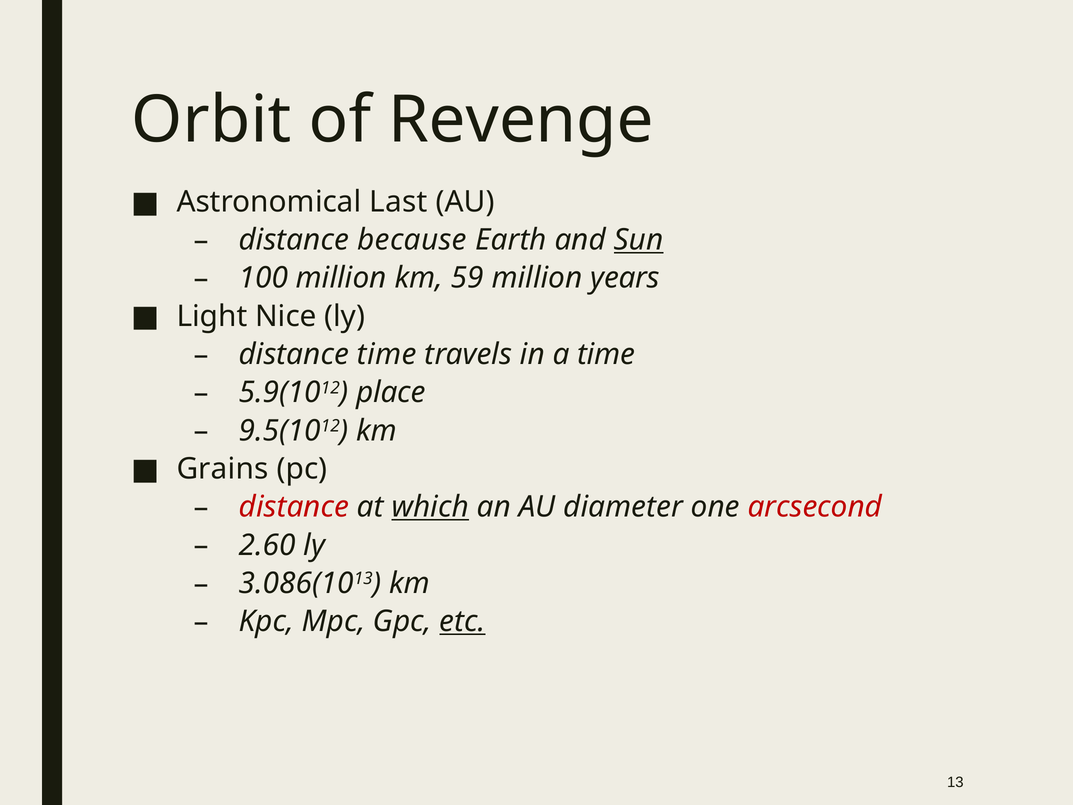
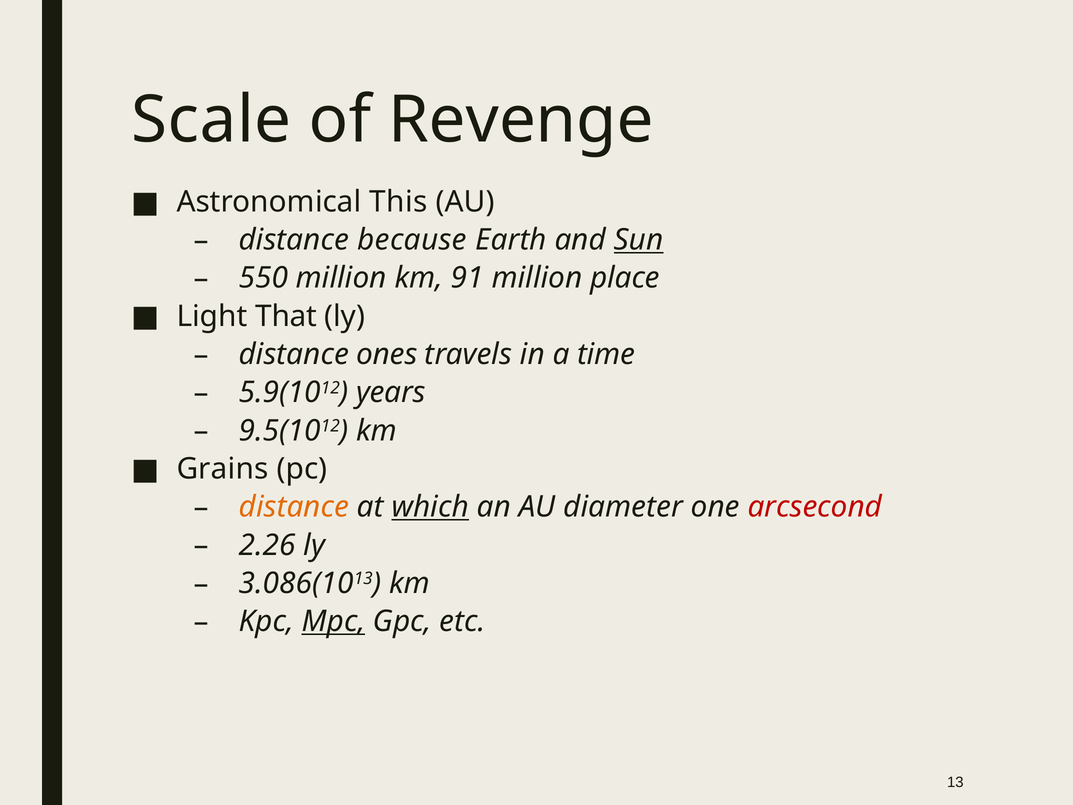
Orbit: Orbit -> Scale (211, 120)
Last: Last -> This (398, 202)
100: 100 -> 550 (263, 278)
59: 59 -> 91 (467, 278)
years: years -> place (625, 278)
Nice: Nice -> That (286, 316)
distance time: time -> ones (387, 354)
place: place -> years (391, 392)
distance colour: red -> orange (294, 507)
2.60: 2.60 -> 2.26 (267, 545)
Mpc underline: none -> present (333, 621)
etc underline: present -> none (462, 621)
